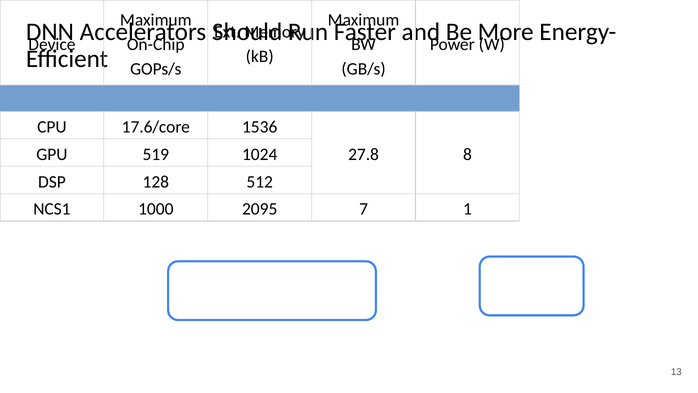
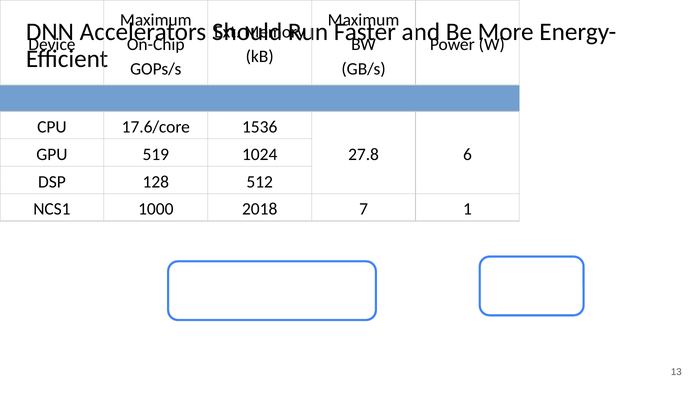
8: 8 -> 6 (467, 154)
2095: 2095 -> 2018 (260, 209)
